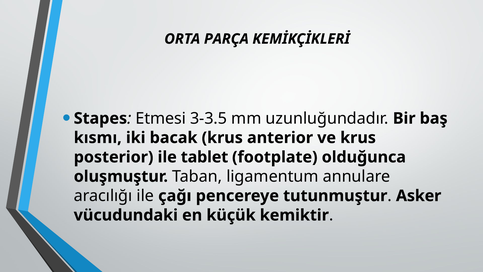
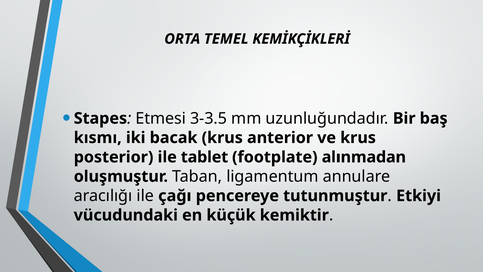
PARÇA: PARÇA -> TEMEL (226, 39)
olduğunca: olduğunca -> alınmadan (364, 157)
Asker: Asker -> Etkiyi (419, 196)
